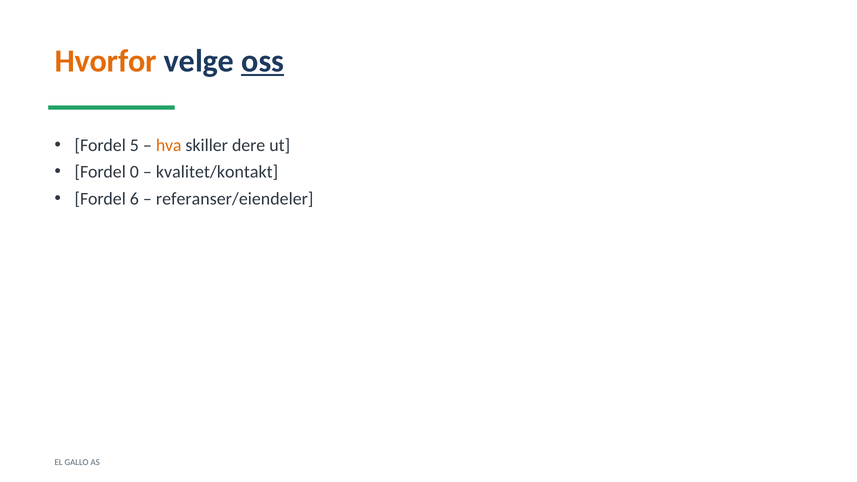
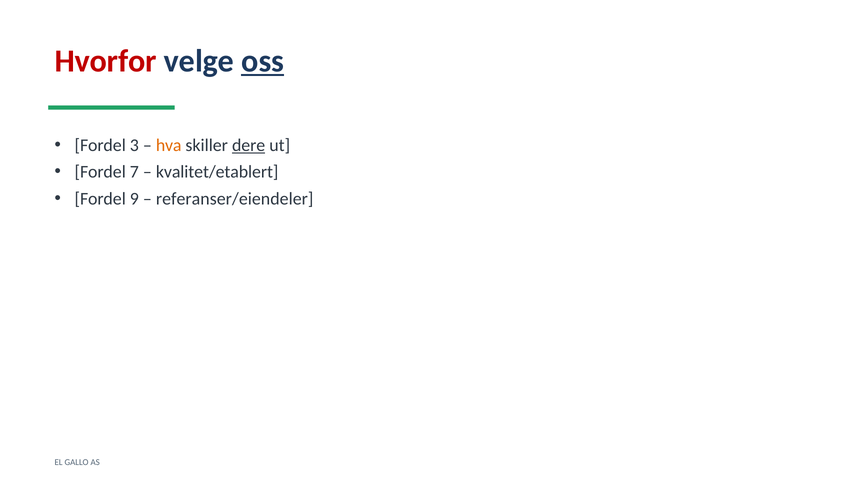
Hvorfor colour: orange -> red (106, 61)
5: 5 -> 3 (134, 145)
dere underline: none -> present (249, 145)
0: 0 -> 7 (134, 172)
kvalitet/kontakt: kvalitet/kontakt -> kvalitet/etablert (217, 172)
6: 6 -> 9 (134, 199)
